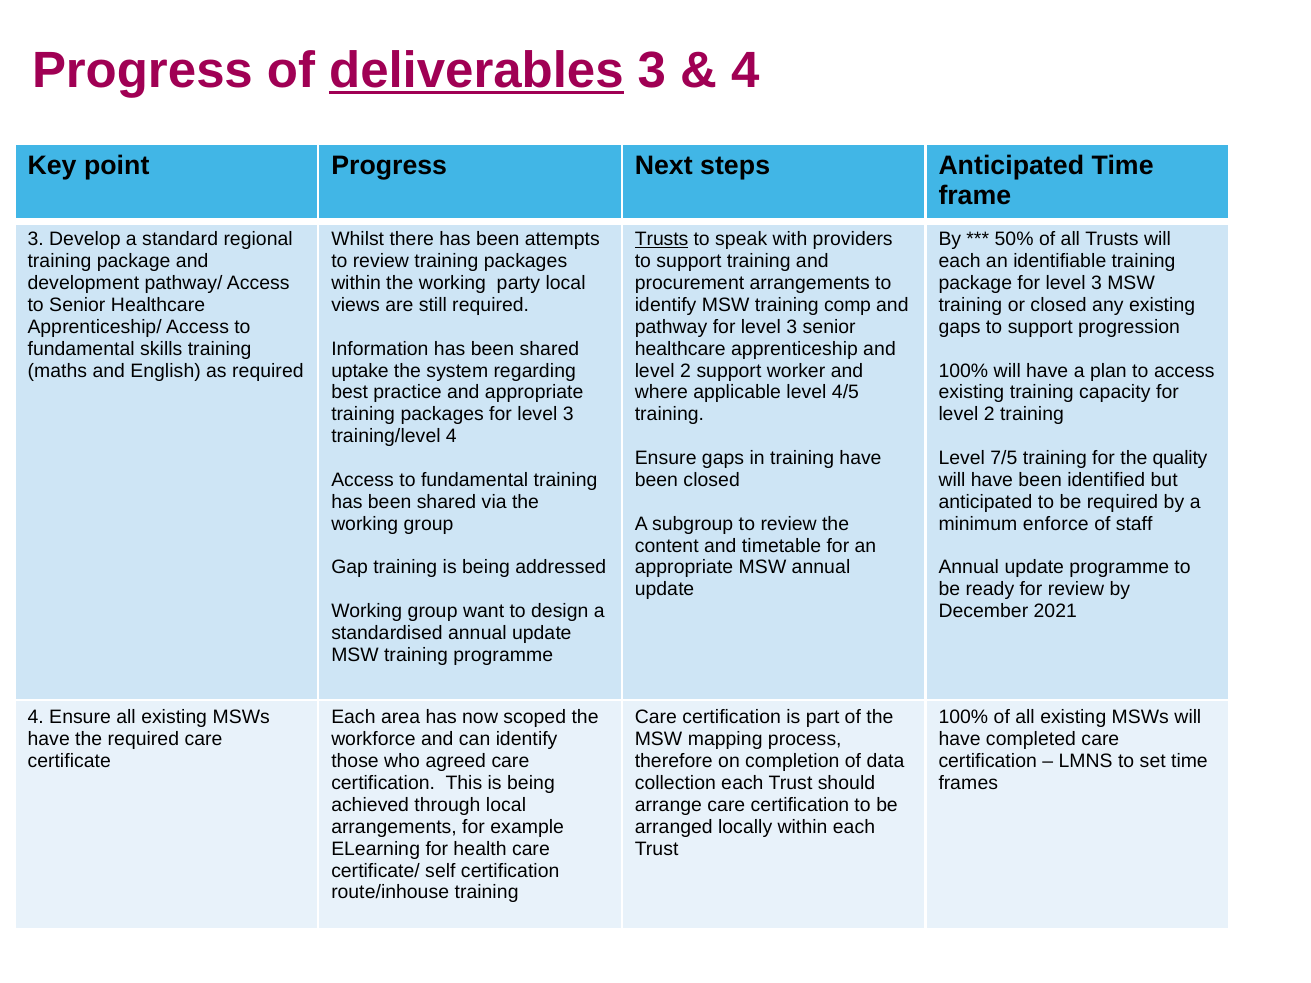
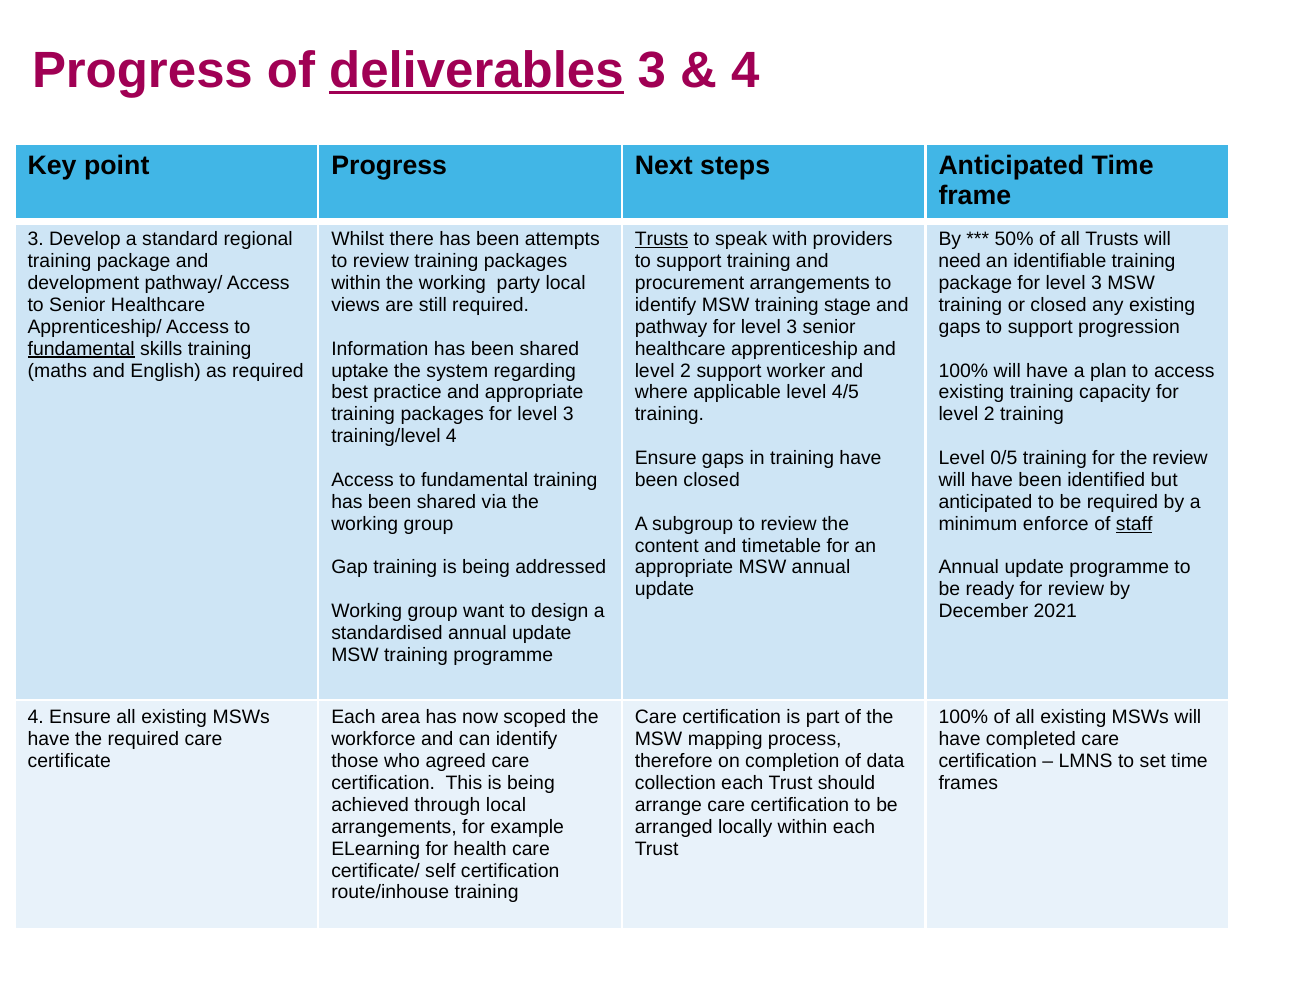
each: each -> need (960, 261)
comp: comp -> stage (848, 305)
fundamental underline: none -> present (81, 349)
7/5: 7/5 -> 0/5 (1004, 458)
the quality: quality -> review (1180, 458)
staff underline: none -> present (1134, 524)
